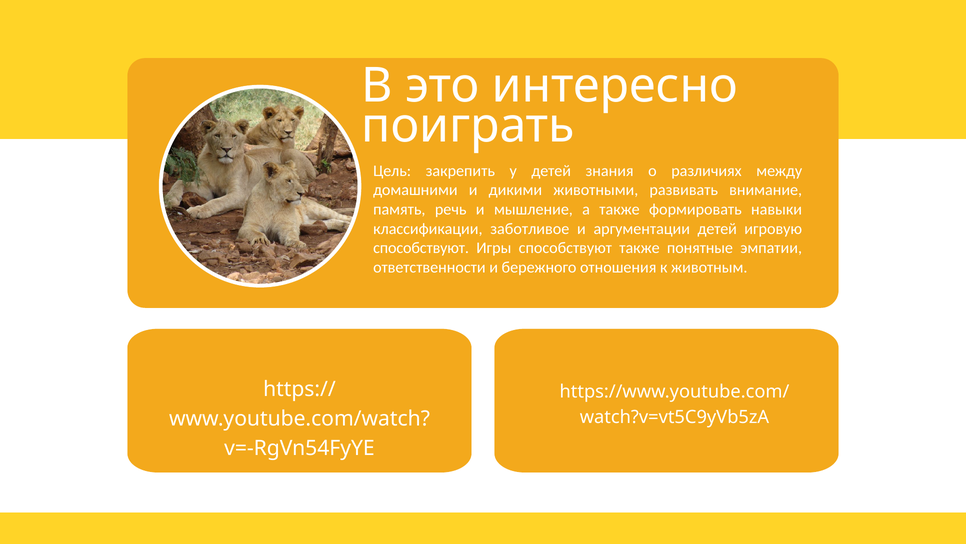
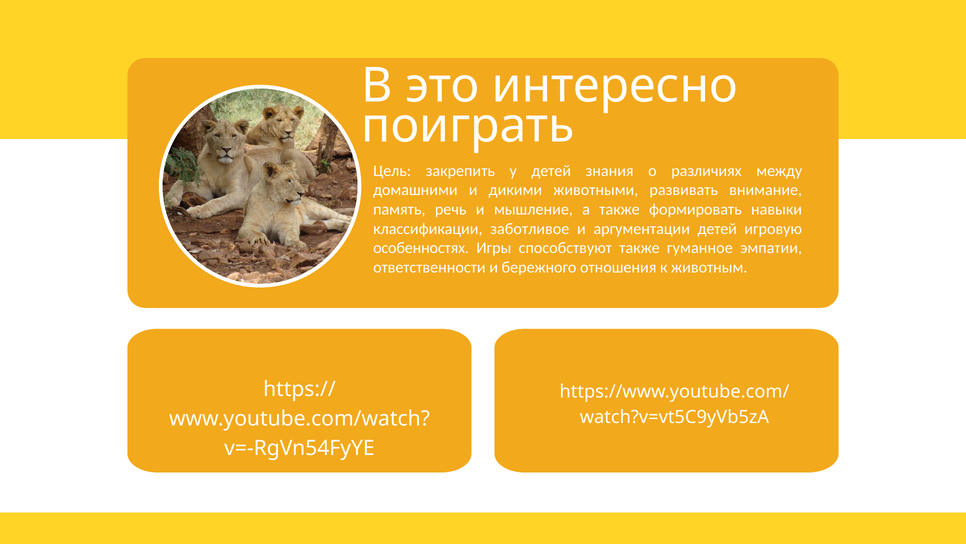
способствуют: способствуют -> особенностях (421, 248)
понятные: понятные -> гуманное (700, 248)
